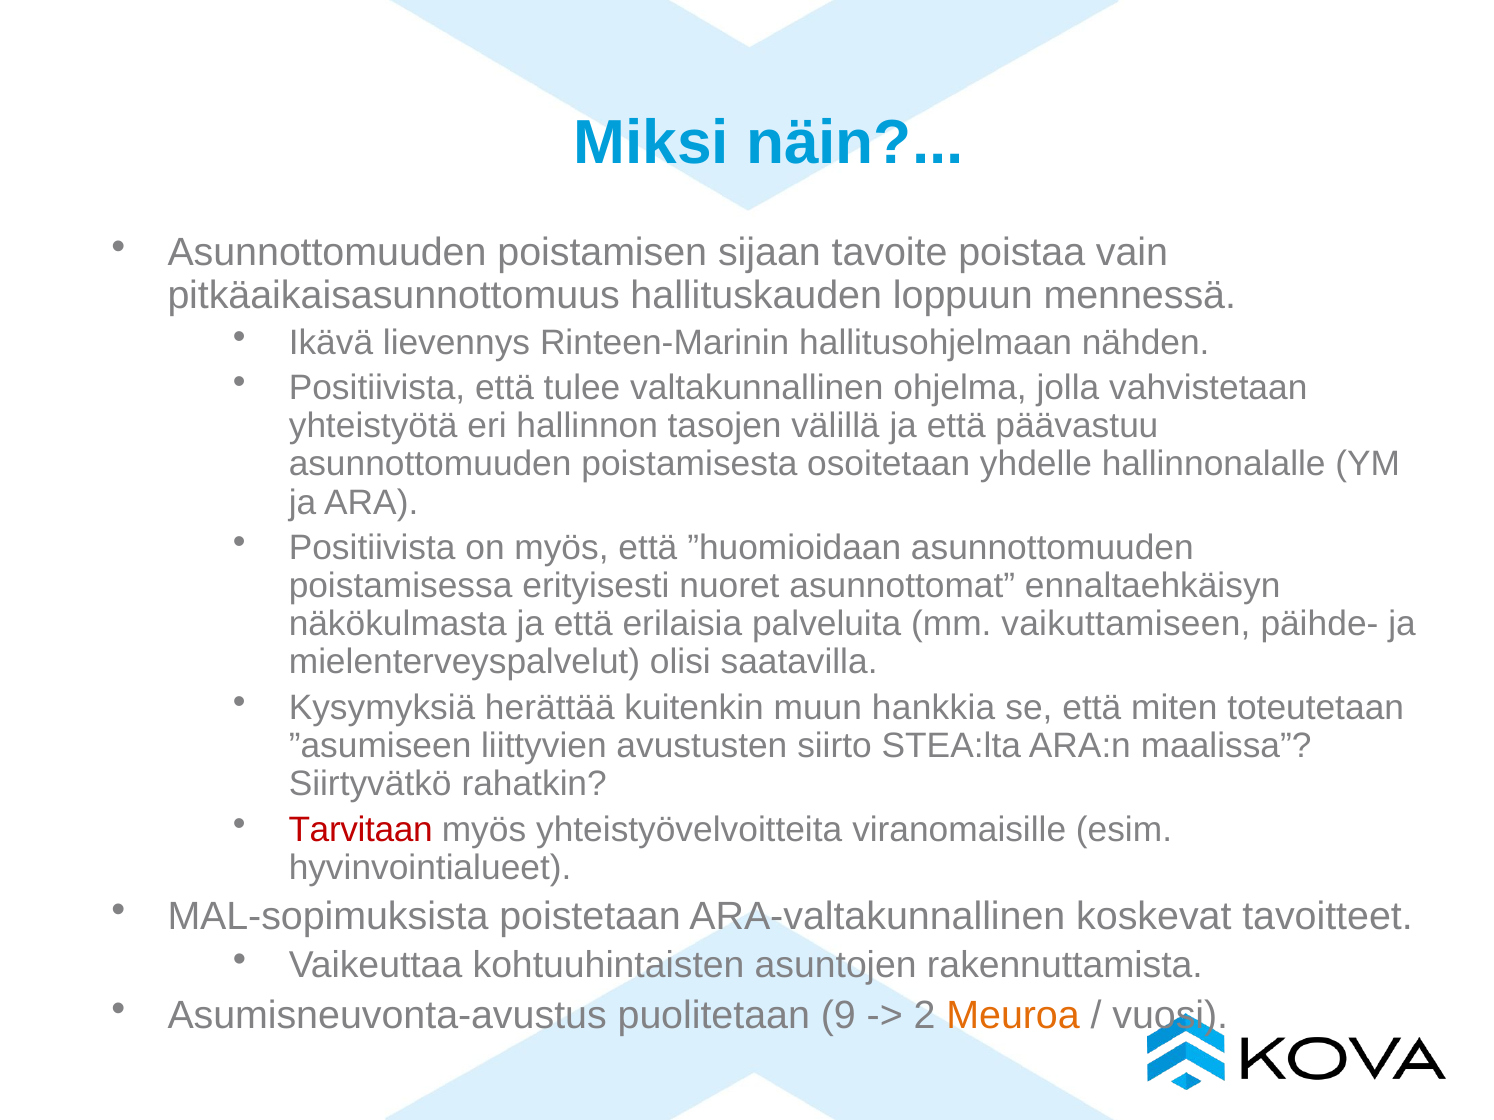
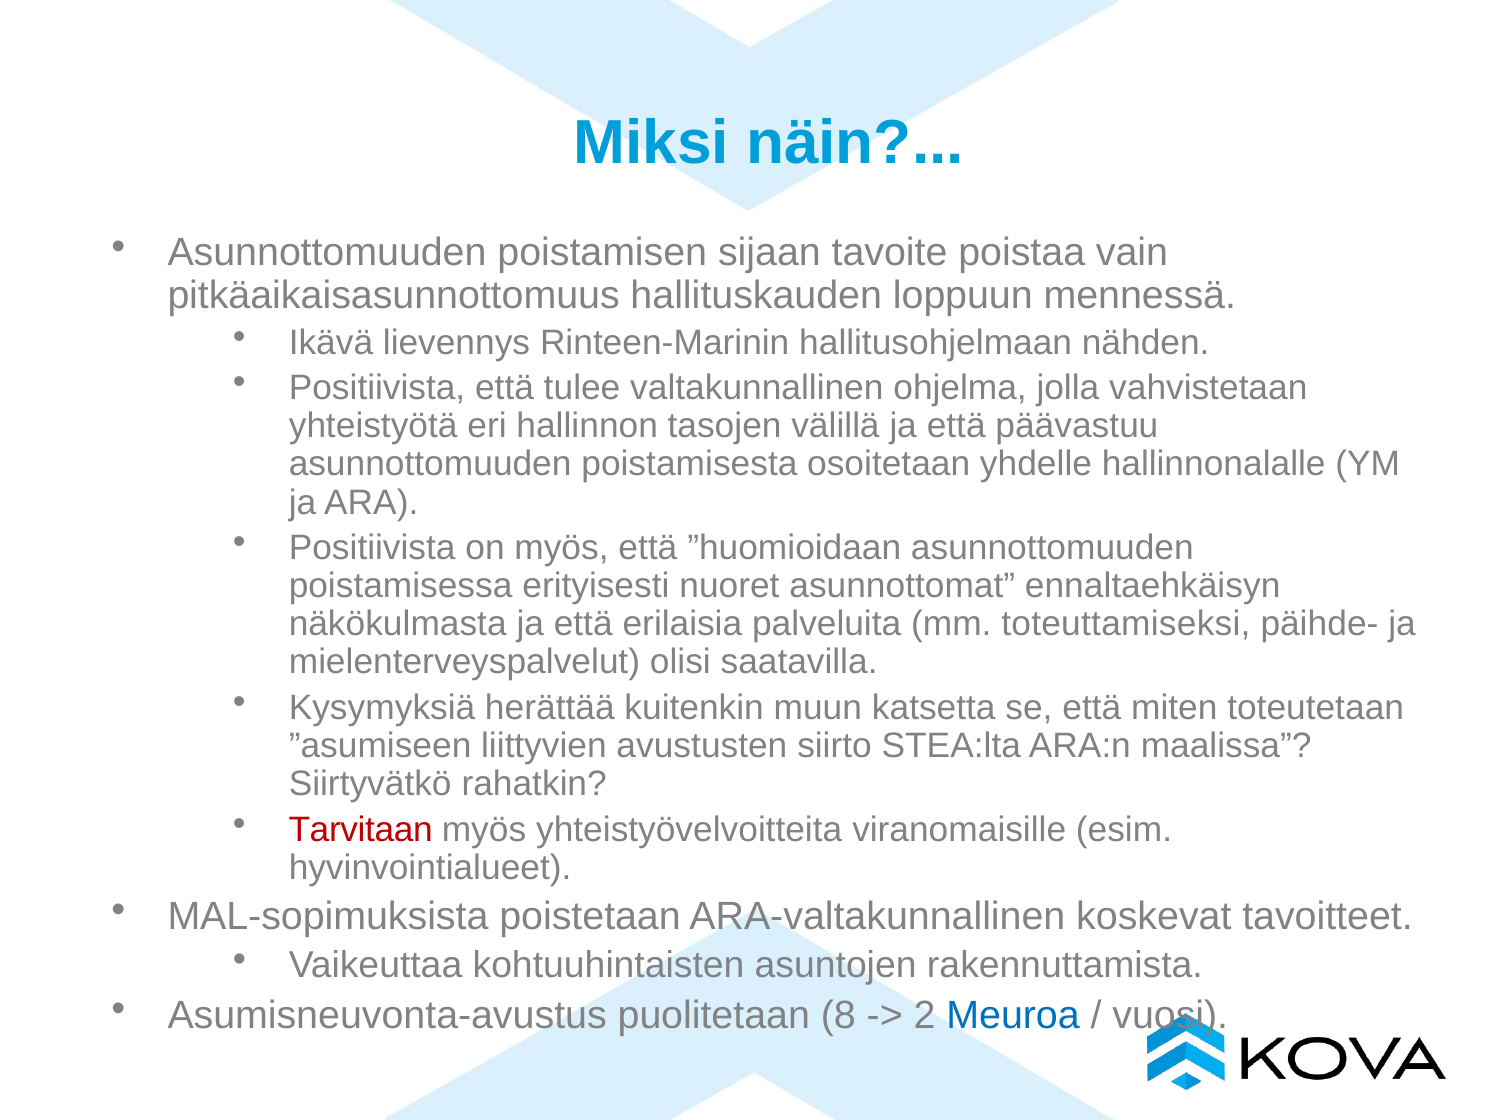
vaikuttamiseen: vaikuttamiseen -> toteuttamiseksi (1126, 624)
hankkia: hankkia -> katsetta (934, 708)
9: 9 -> 8 (838, 1016)
Meuroa colour: orange -> blue (1013, 1016)
